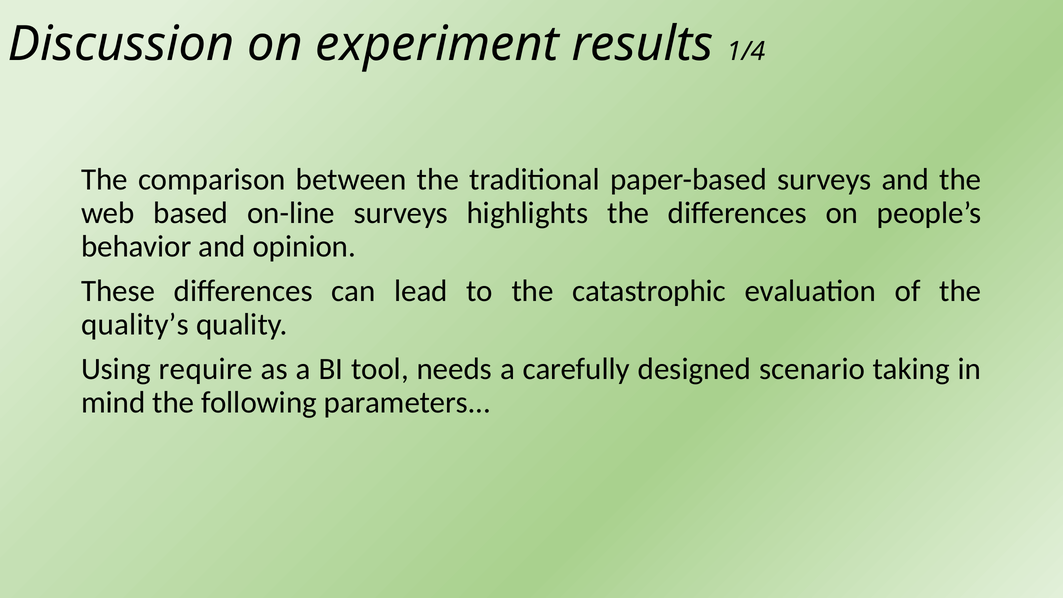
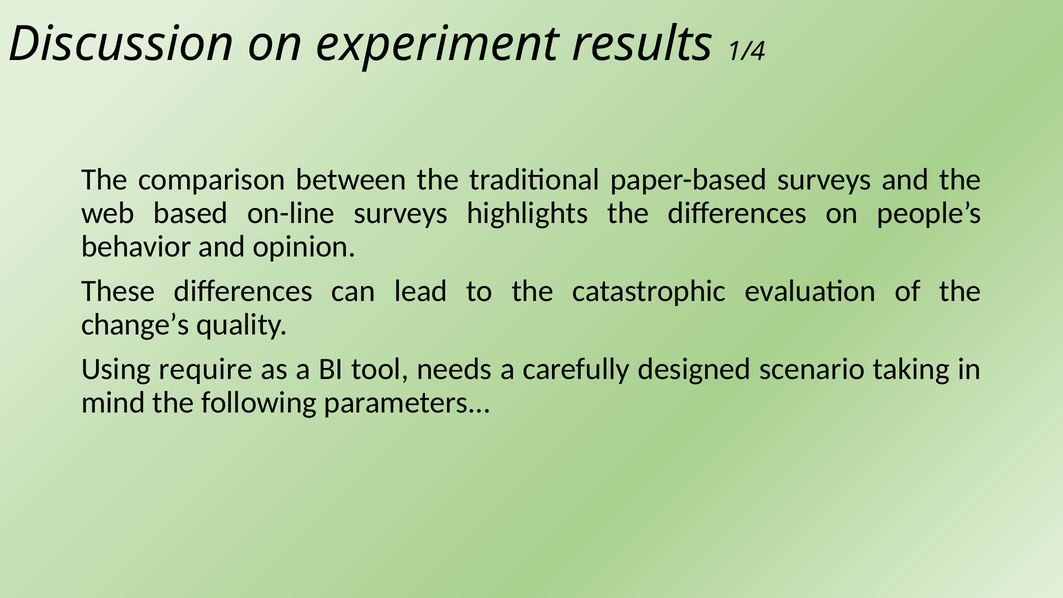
quality’s: quality’s -> change’s (135, 324)
